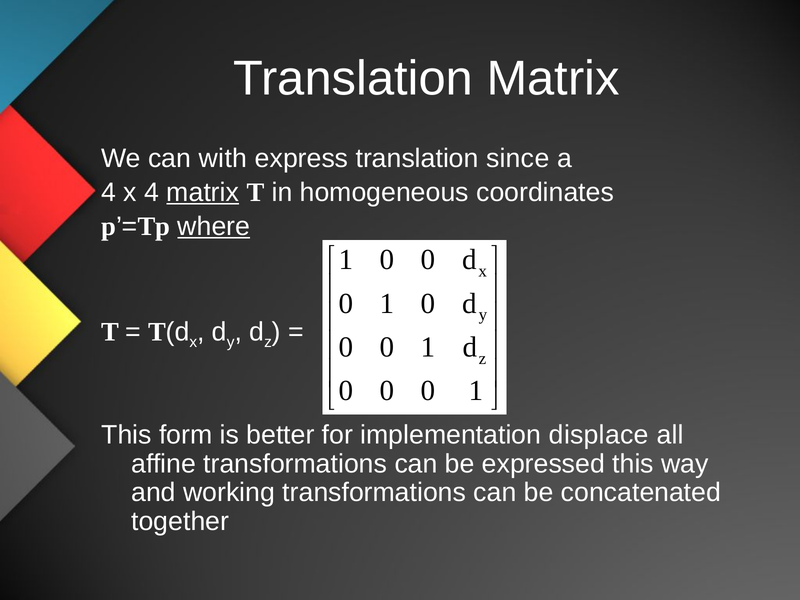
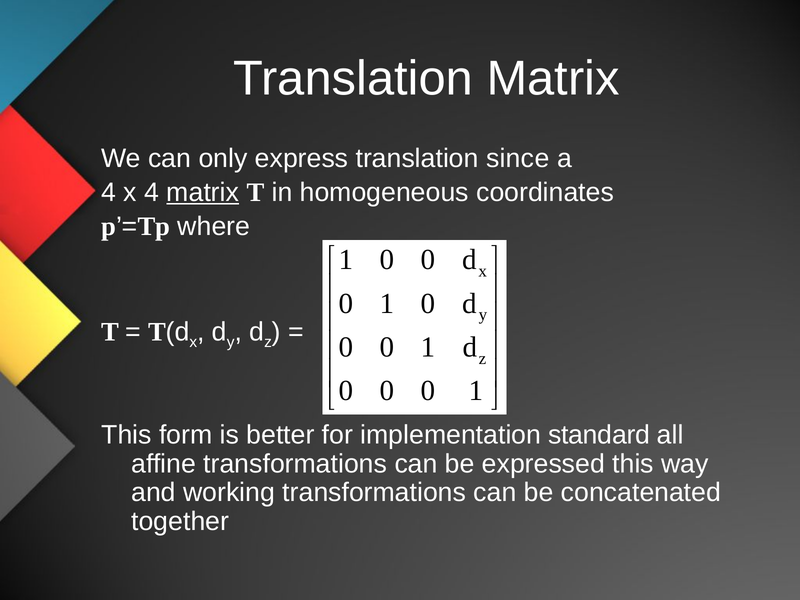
with: with -> only (223, 158)
where underline: present -> none (214, 226)
displace: displace -> standard (599, 435)
